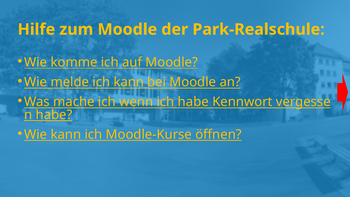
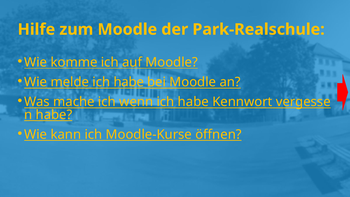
melde ich kann: kann -> habe (129, 82)
